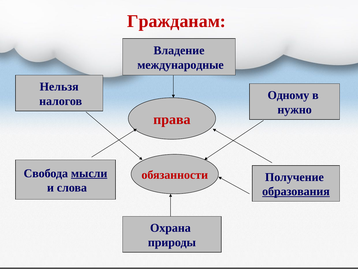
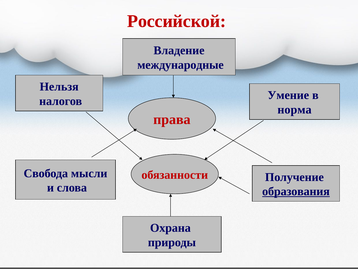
Гражданам: Гражданам -> Российской (177, 21)
Одному: Одному -> Умение (288, 95)
нужно: нужно -> норма (295, 109)
мысли underline: present -> none (89, 173)
